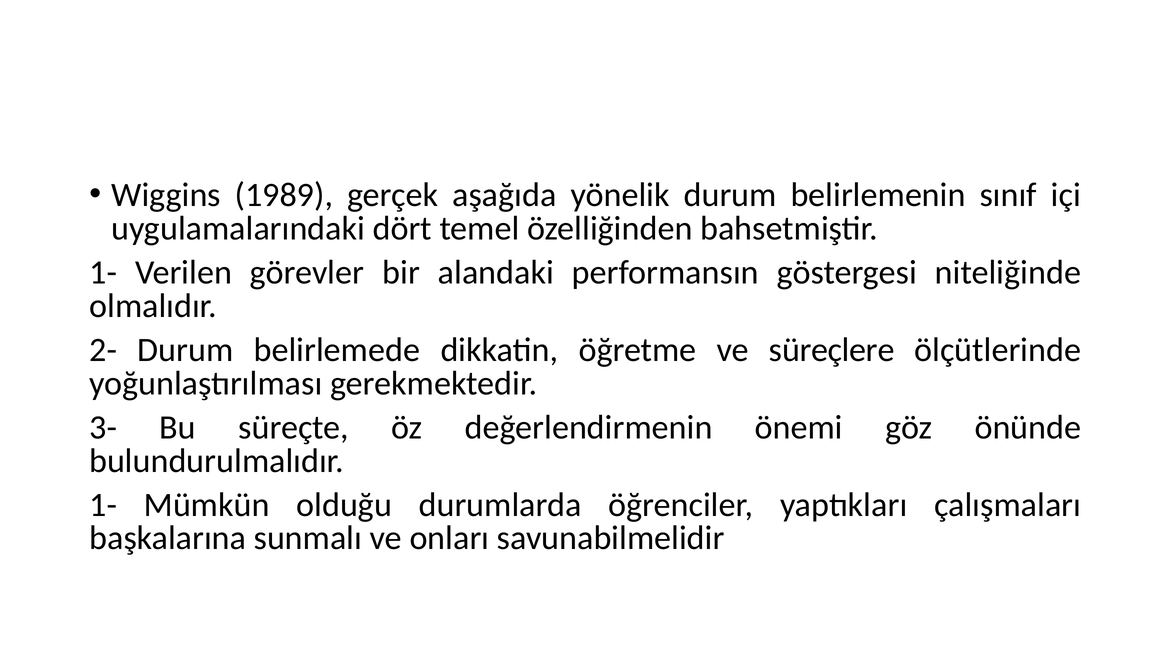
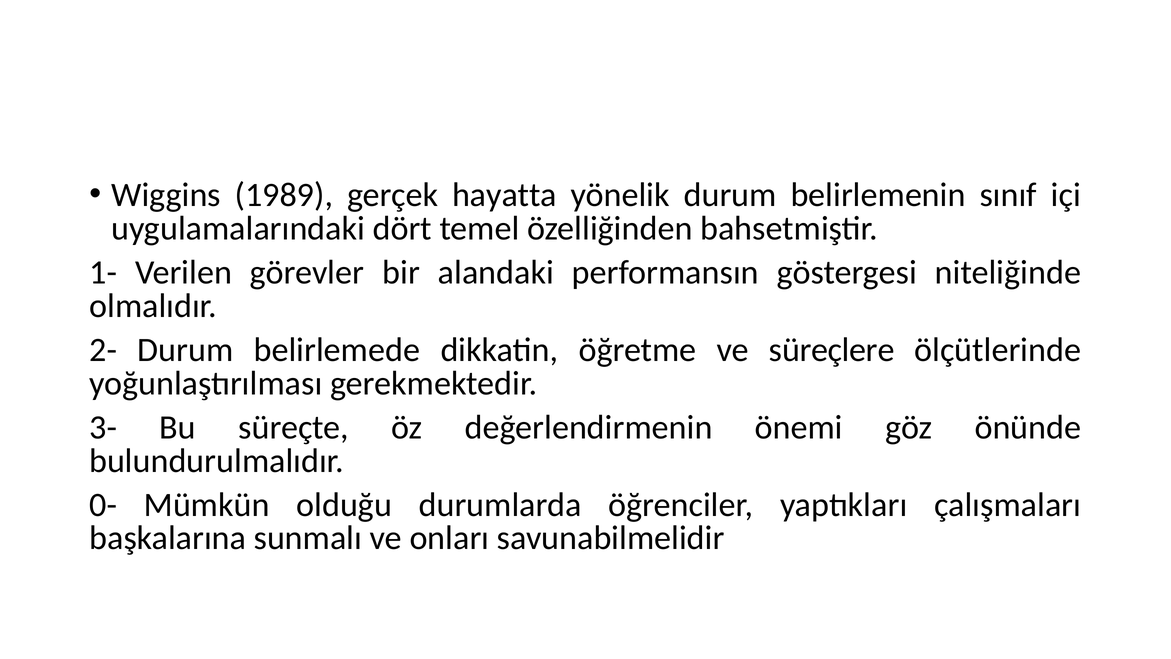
aşağıda: aşağıda -> hayatta (504, 195)
1-: 1- -> 0- (103, 505)
